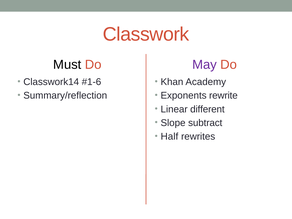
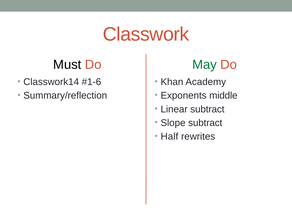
May colour: purple -> green (205, 65)
rewrite: rewrite -> middle (223, 96)
Linear different: different -> subtract (207, 109)
